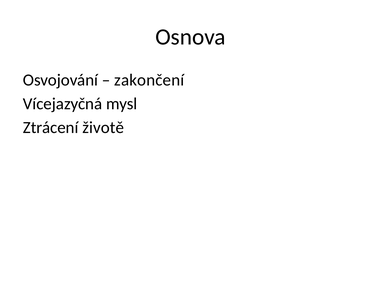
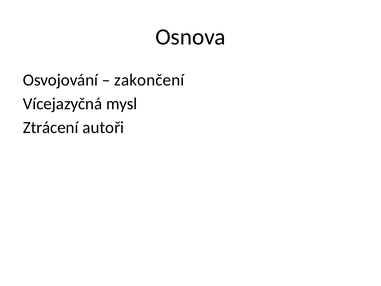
životě: životě -> autoři (103, 127)
